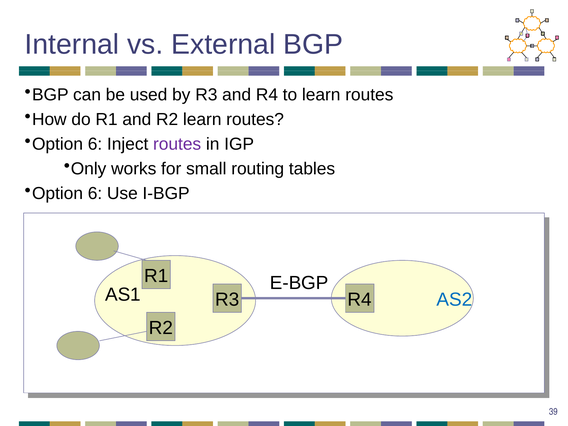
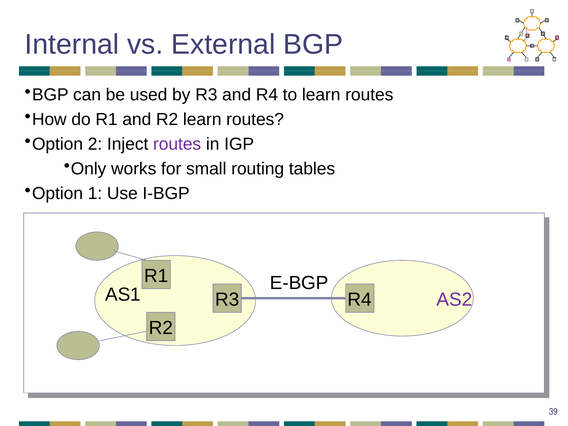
6: 6 -> 2 (95, 144)
6: 6 -> 1 (95, 193)
AS2 colour: blue -> purple (454, 299)
